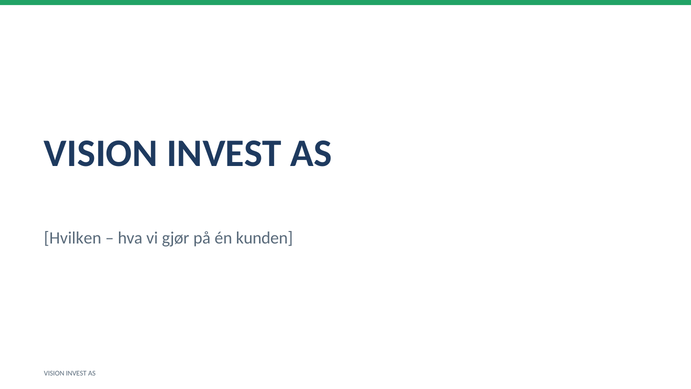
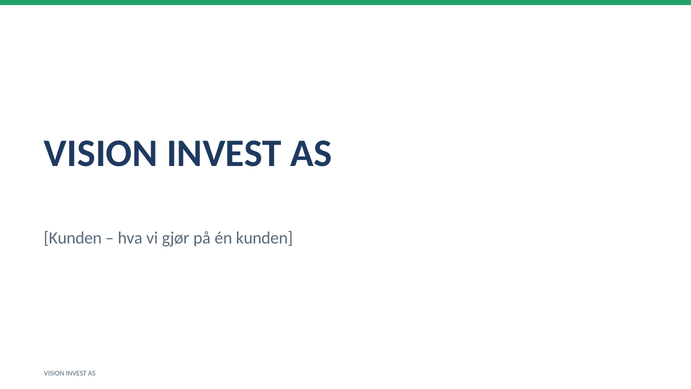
Hvilken: Hvilken -> Kunden (73, 238)
